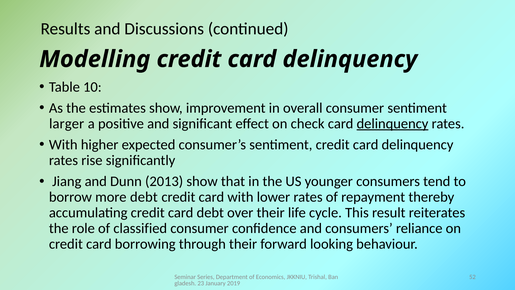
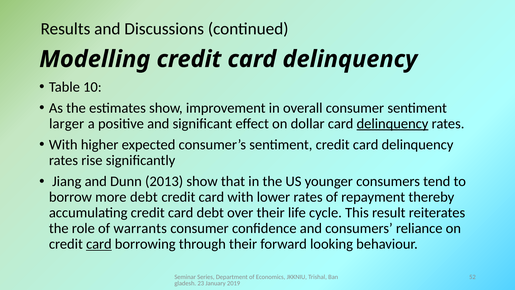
check: check -> dollar (308, 123)
classified: classified -> warrants (140, 228)
card underline: none -> present (99, 244)
